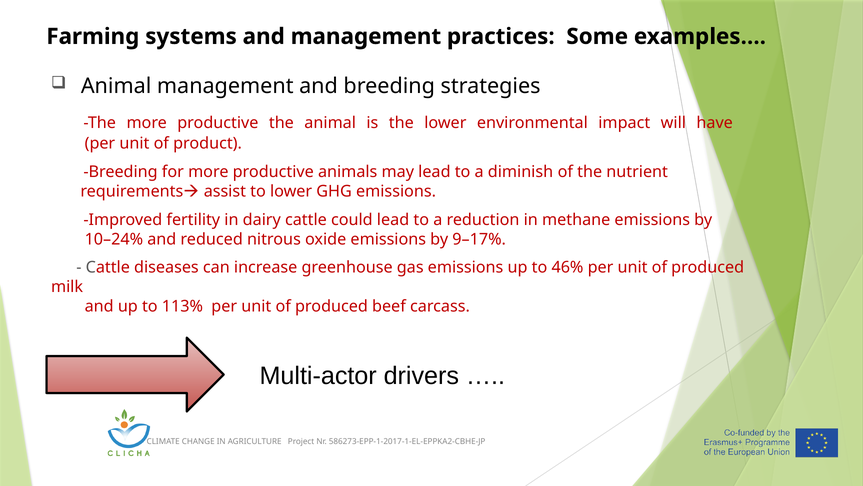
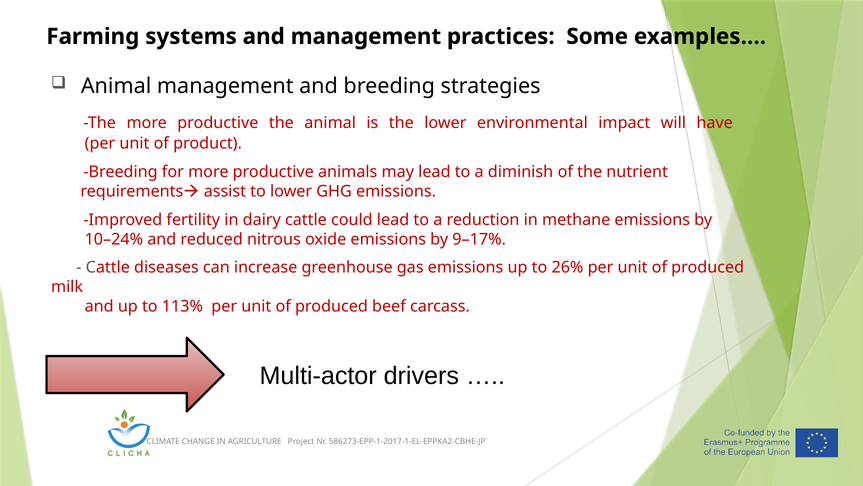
46%: 46% -> 26% (567, 267)
